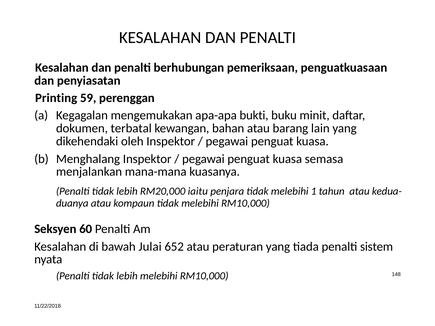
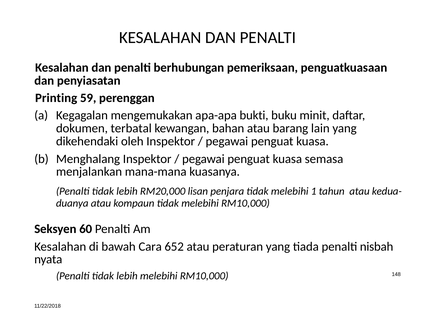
iaitu: iaitu -> lisan (198, 191)
Julai: Julai -> Cara (150, 247)
sistem: sistem -> nisbah (377, 247)
